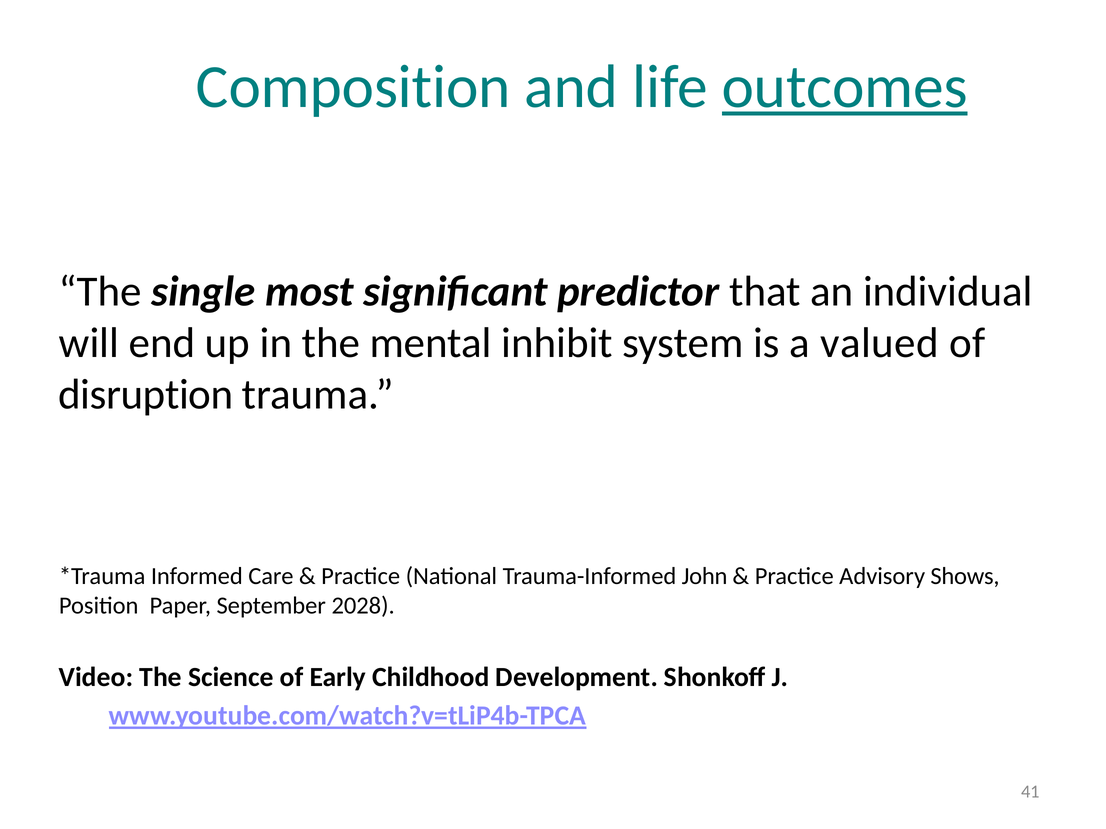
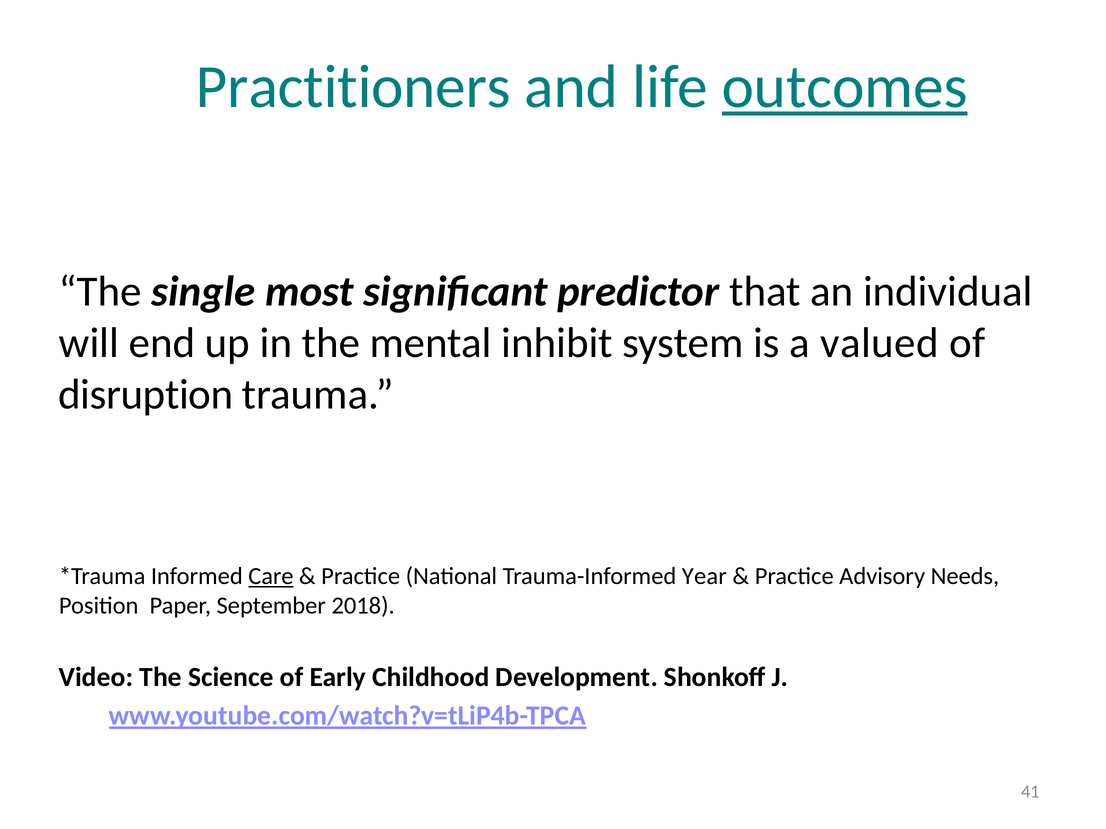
Composition: Composition -> Practitioners (353, 87)
Care underline: none -> present (271, 577)
John: John -> Year (704, 577)
Shows: Shows -> Needs (965, 577)
2028: 2028 -> 2018 (363, 606)
